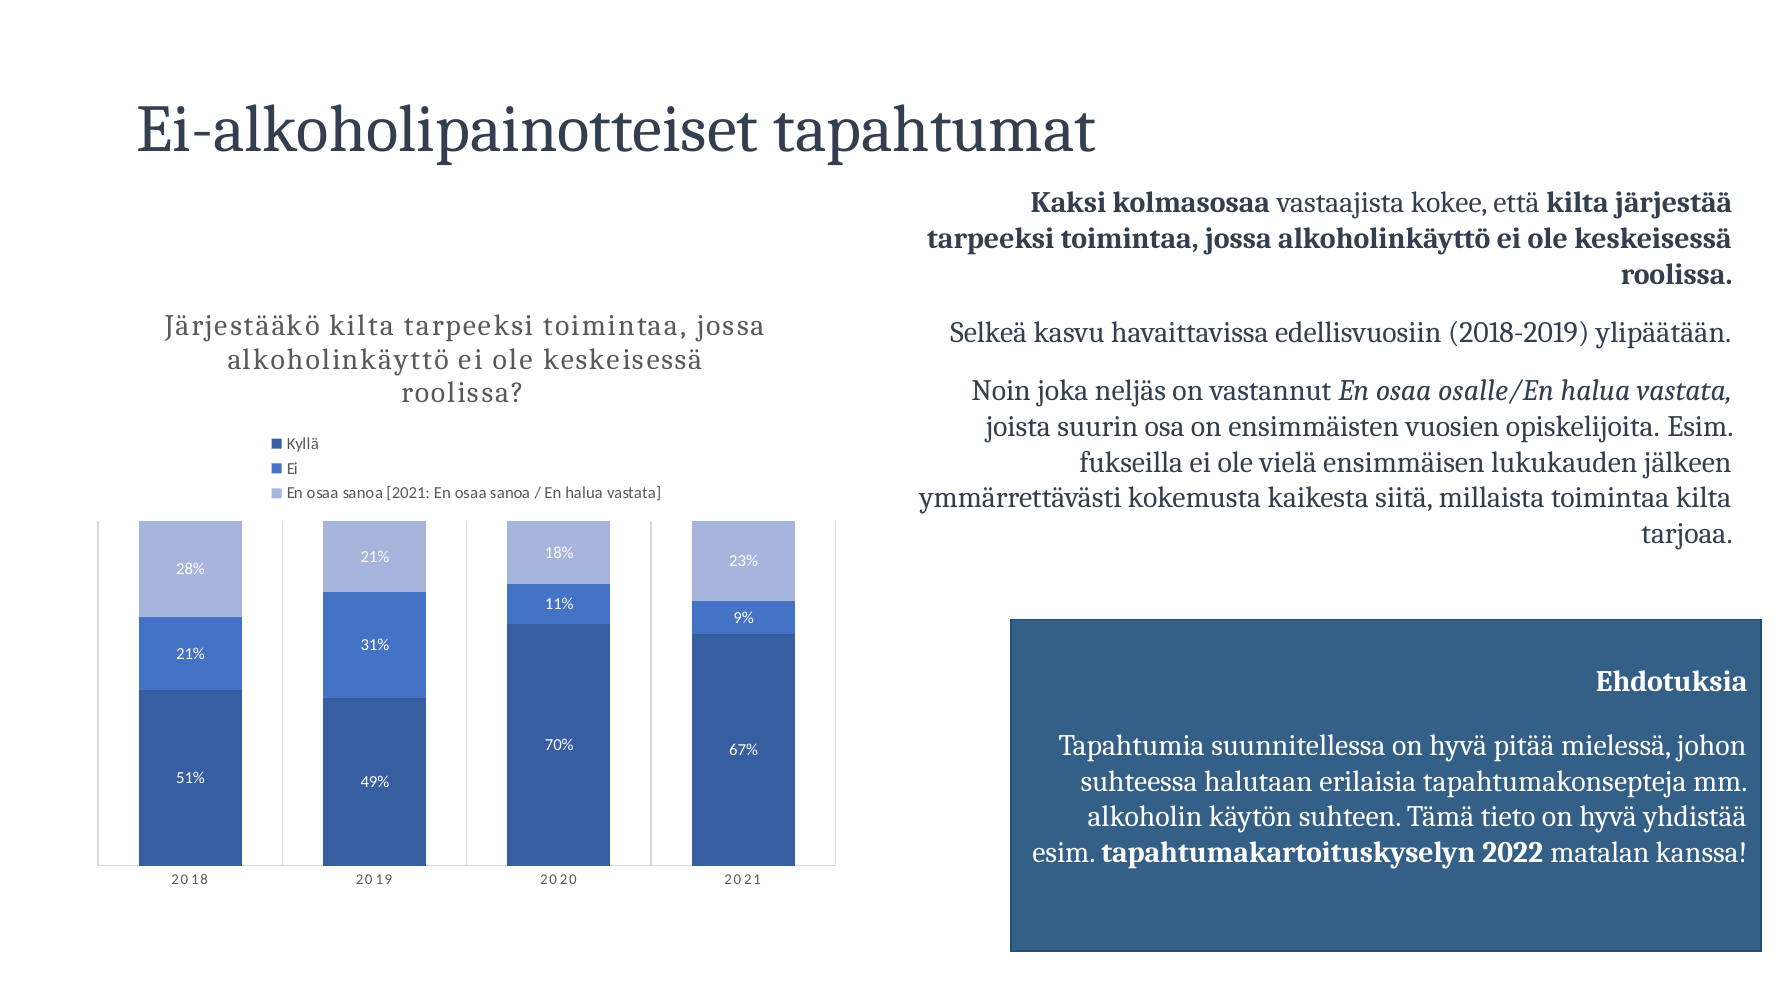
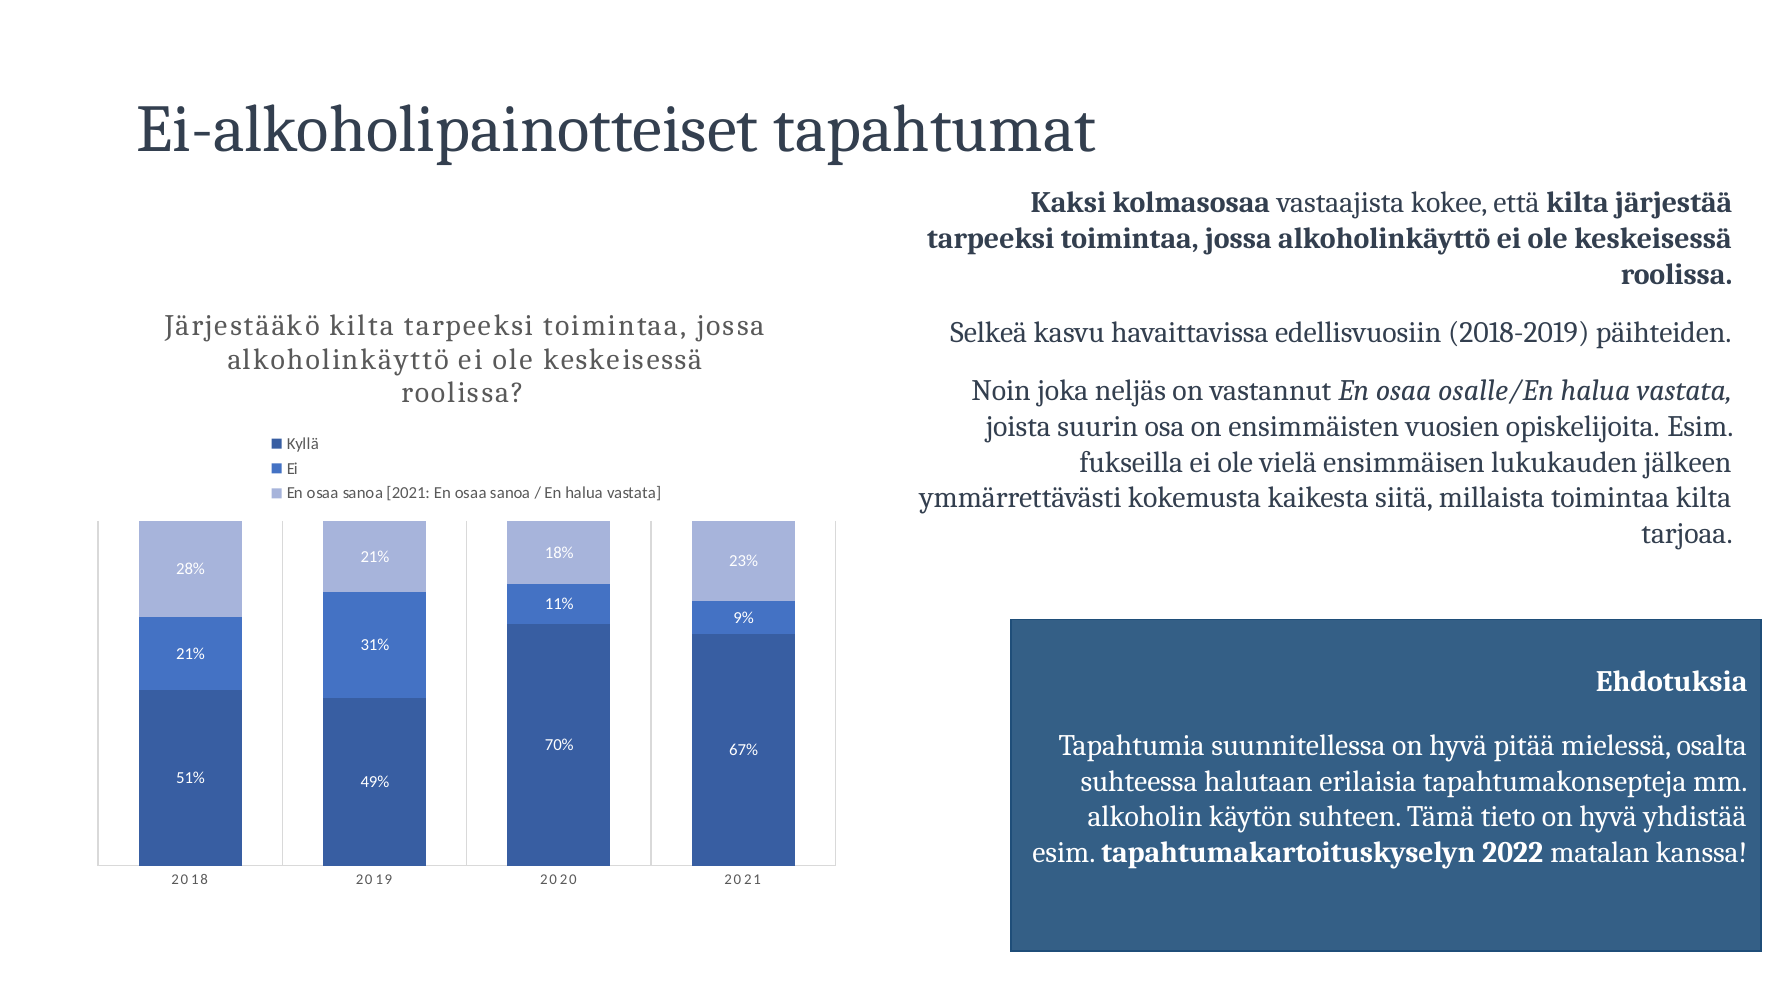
ylipäätään: ylipäätään -> päihteiden (1664, 333)
johon: johon -> osalta (1712, 746)
